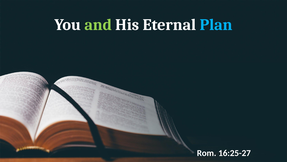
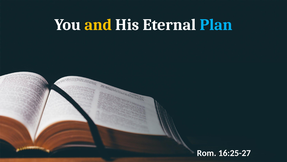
and colour: light green -> yellow (98, 25)
